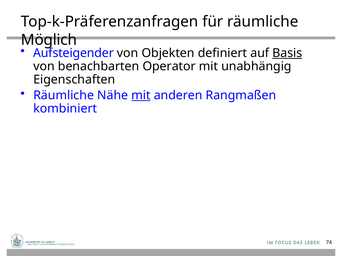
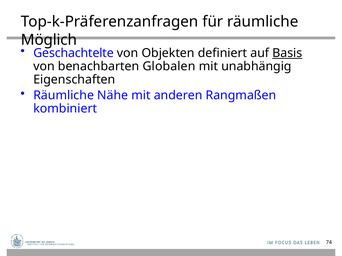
Aufsteigender: Aufsteigender -> Geschachtelte (74, 53)
Operator: Operator -> Globalen (169, 66)
mit underline: present -> none (141, 96)
